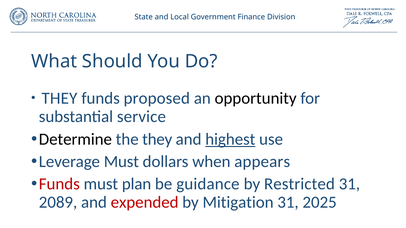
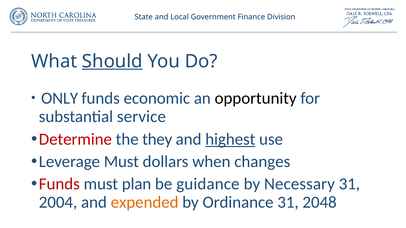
Should underline: none -> present (112, 61)
THEY: THEY -> ONLY (60, 99)
proposed: proposed -> economic (157, 99)
Determine colour: black -> red (75, 139)
appears: appears -> changes (262, 162)
Restricted: Restricted -> Necessary (299, 184)
2089: 2089 -> 2004 (58, 203)
expended colour: red -> orange (145, 203)
Mitigation: Mitigation -> Ordinance (238, 203)
2025: 2025 -> 2048 (320, 203)
